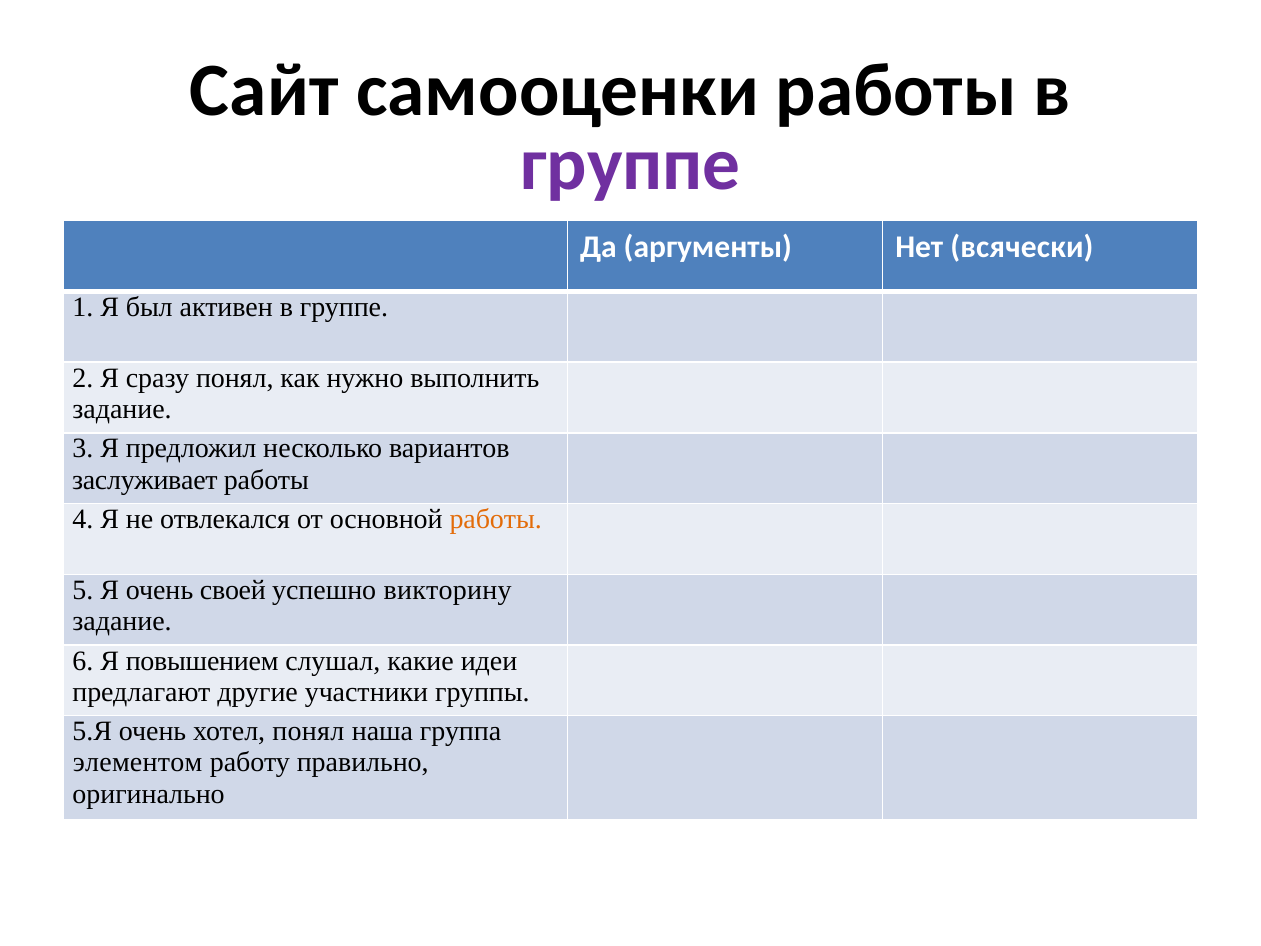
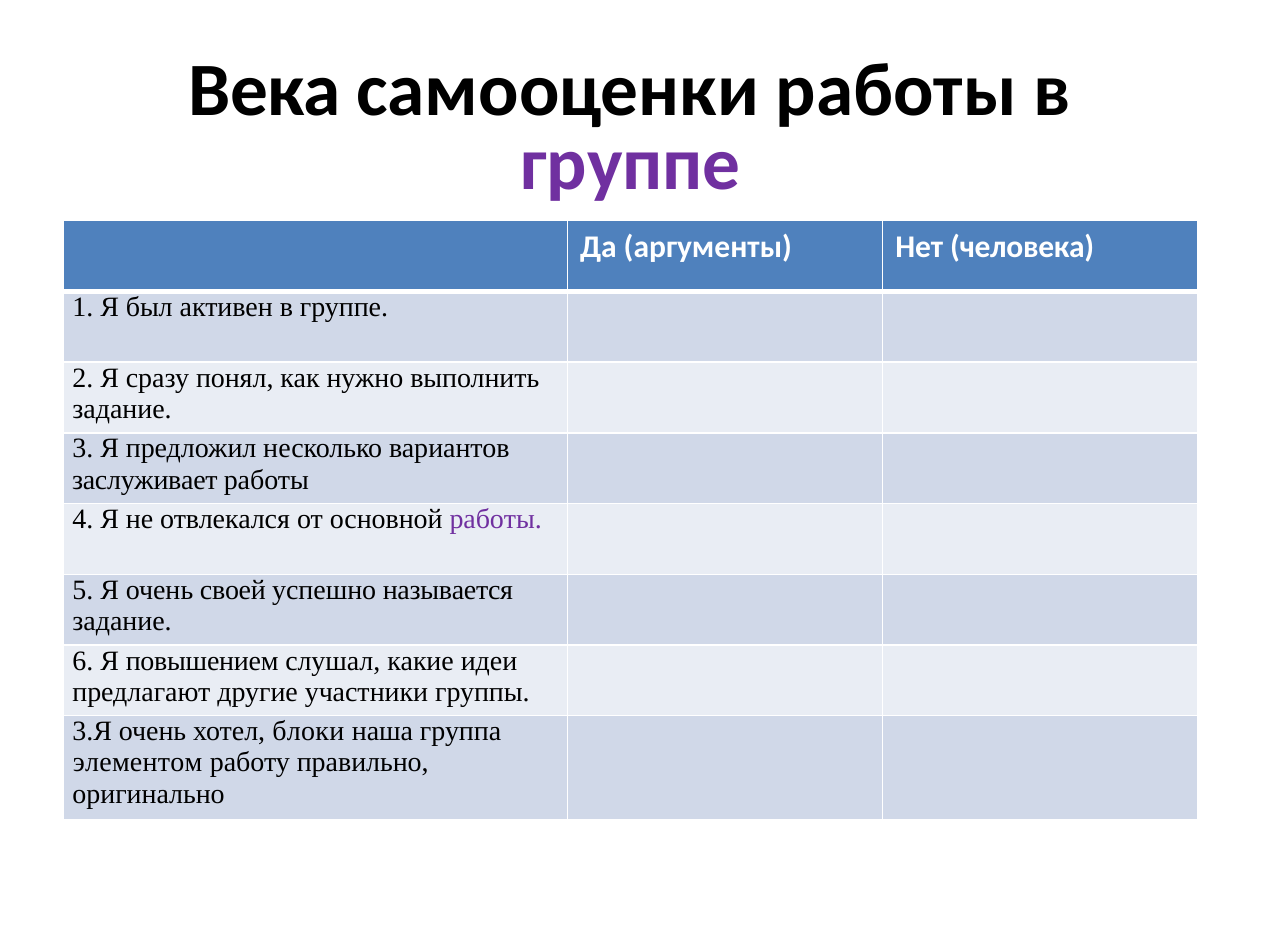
Сайт: Сайт -> Века (265, 91)
всячески: всячески -> человека (1022, 247)
работы colour: orange -> purple (496, 519)
викторину: викторину -> называется (448, 590)
5.Я: 5.Я -> 3.Я (92, 731)
хотел понял: понял -> блоки (308, 731)
